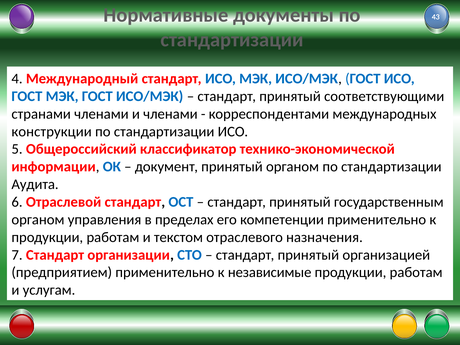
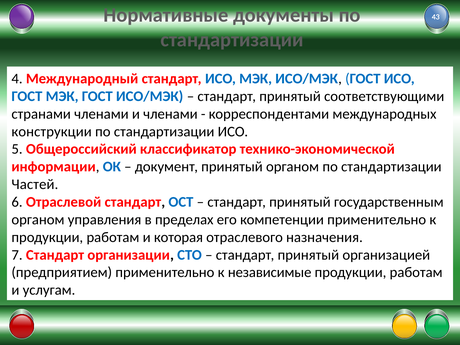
Аудита: Аудита -> Частей (35, 184)
текстом: текстом -> которая (178, 237)
